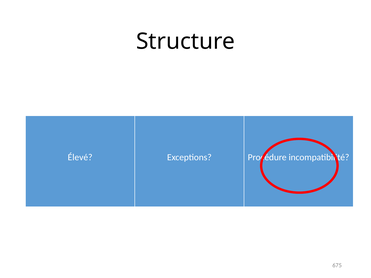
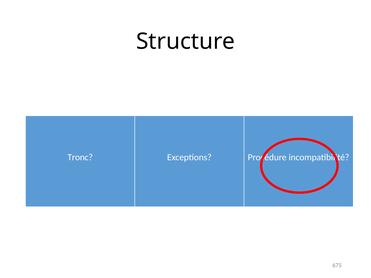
Élevé: Élevé -> Tronc (80, 157)
